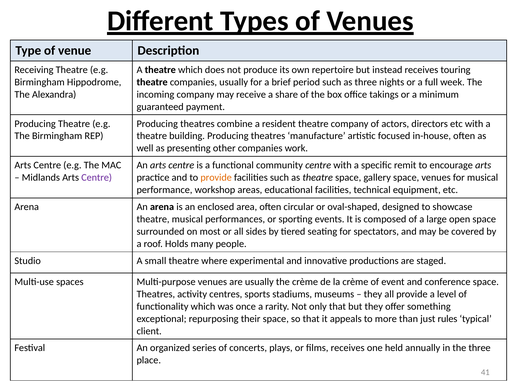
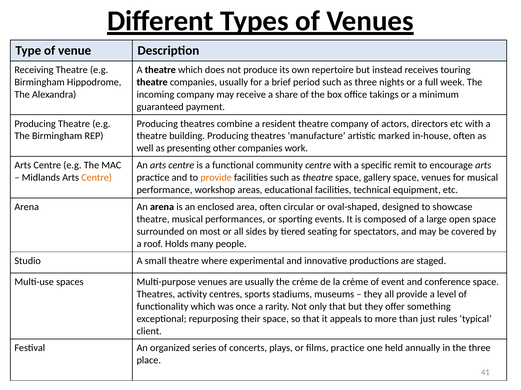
focused: focused -> marked (394, 136)
Centre colour: purple -> orange (97, 178)
films receives: receives -> practice (348, 348)
